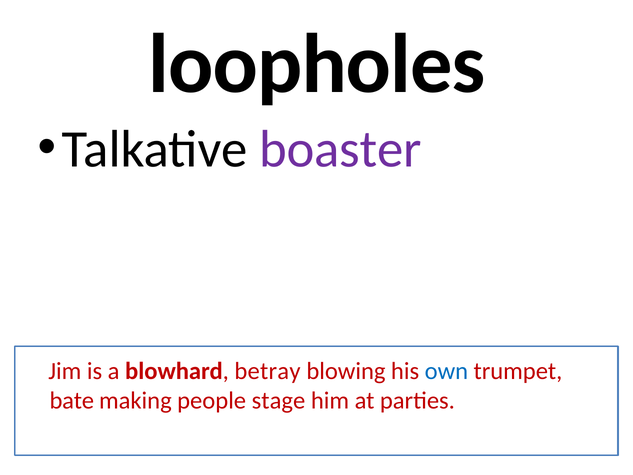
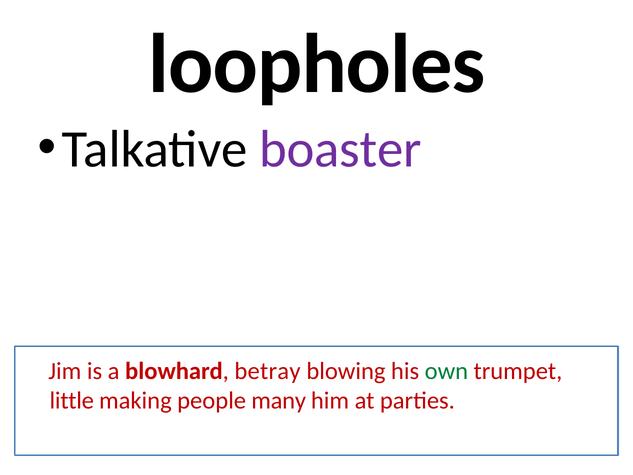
own colour: blue -> green (446, 371)
bate: bate -> little (72, 400)
stage: stage -> many (279, 400)
